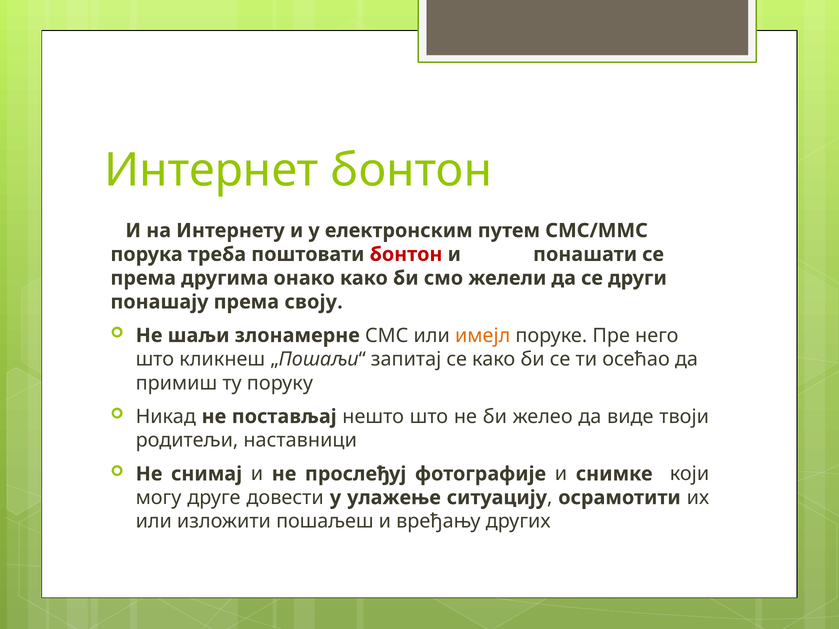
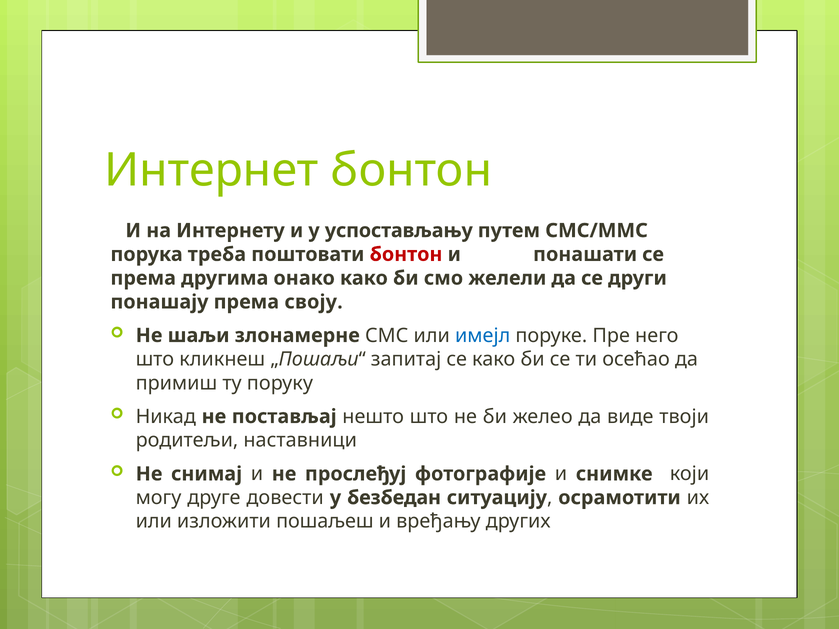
електронским: електронским -> успостављању (399, 231)
имејл colour: orange -> blue (483, 336)
улажење: улажење -> безбедан (394, 498)
